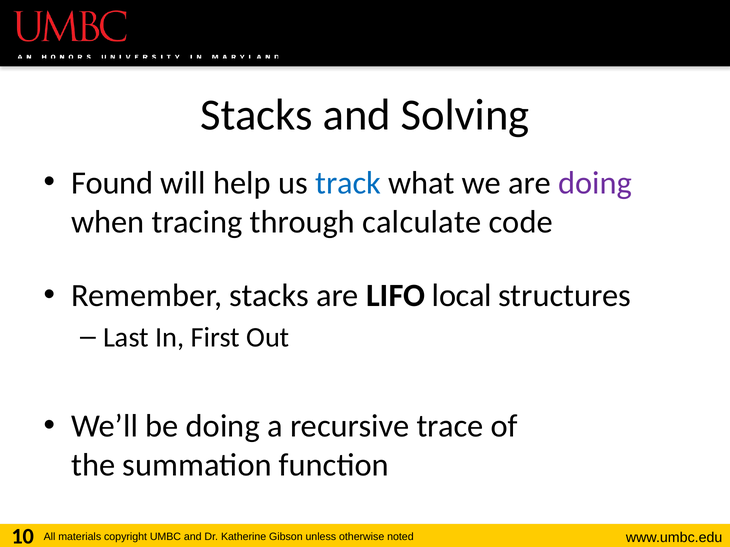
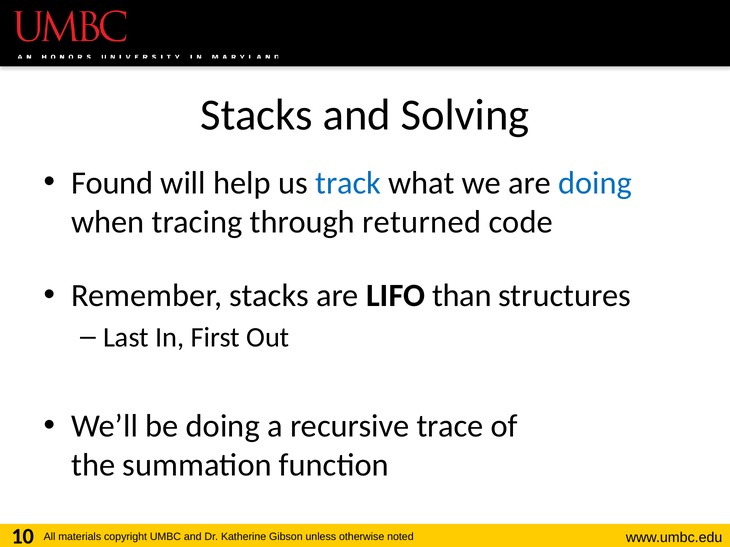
doing colour: purple -> blue (595, 183)
calculate: calculate -> returned (422, 222)
local: local -> than (462, 296)
